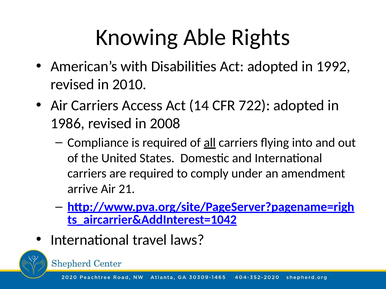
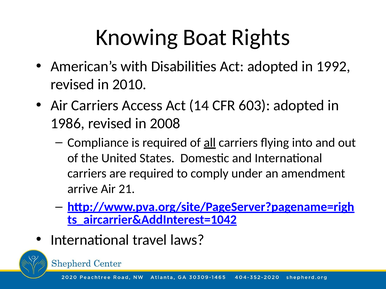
Able: Able -> Boat (205, 37)
722: 722 -> 603 (254, 106)
